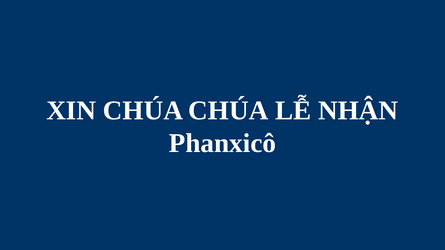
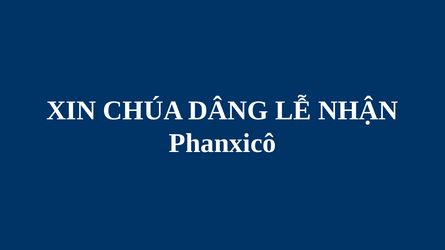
CHÚA CHÚA: CHÚA -> DÂNG (228, 111)
